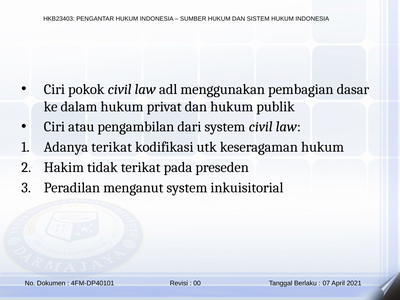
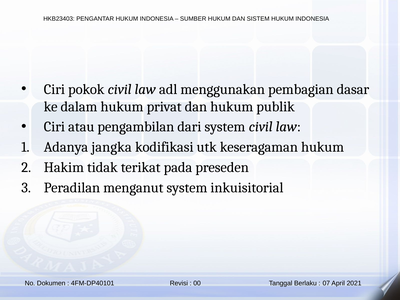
Adanya terikat: terikat -> jangka (112, 147)
